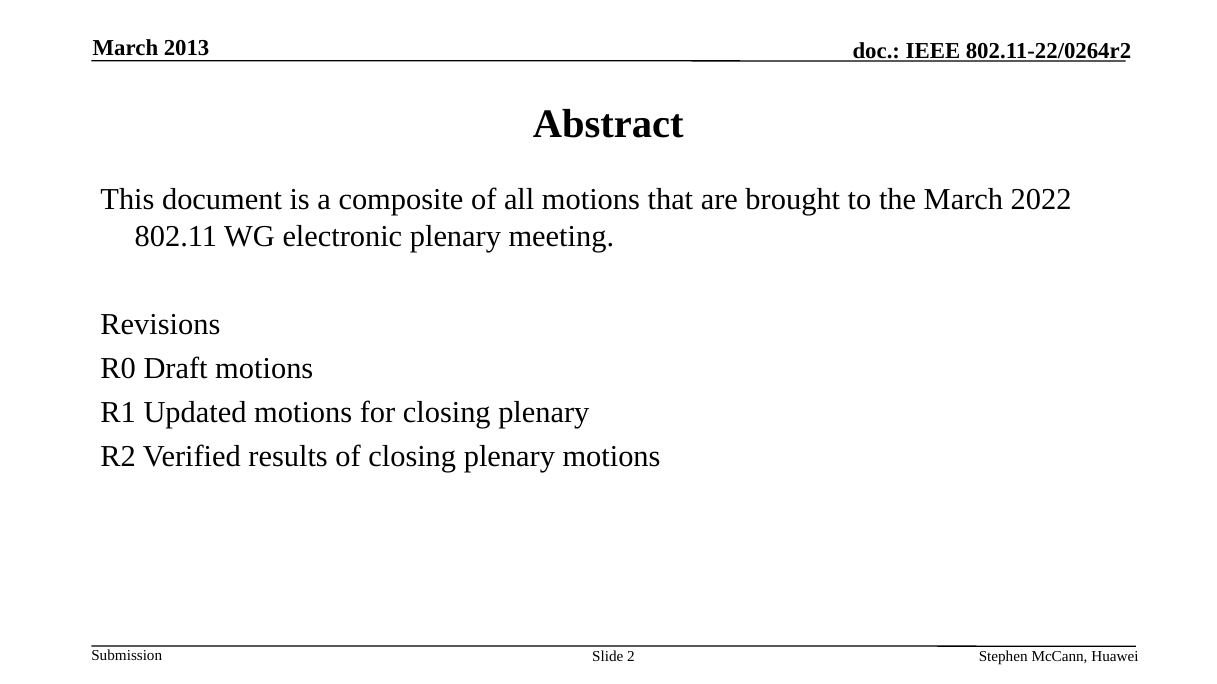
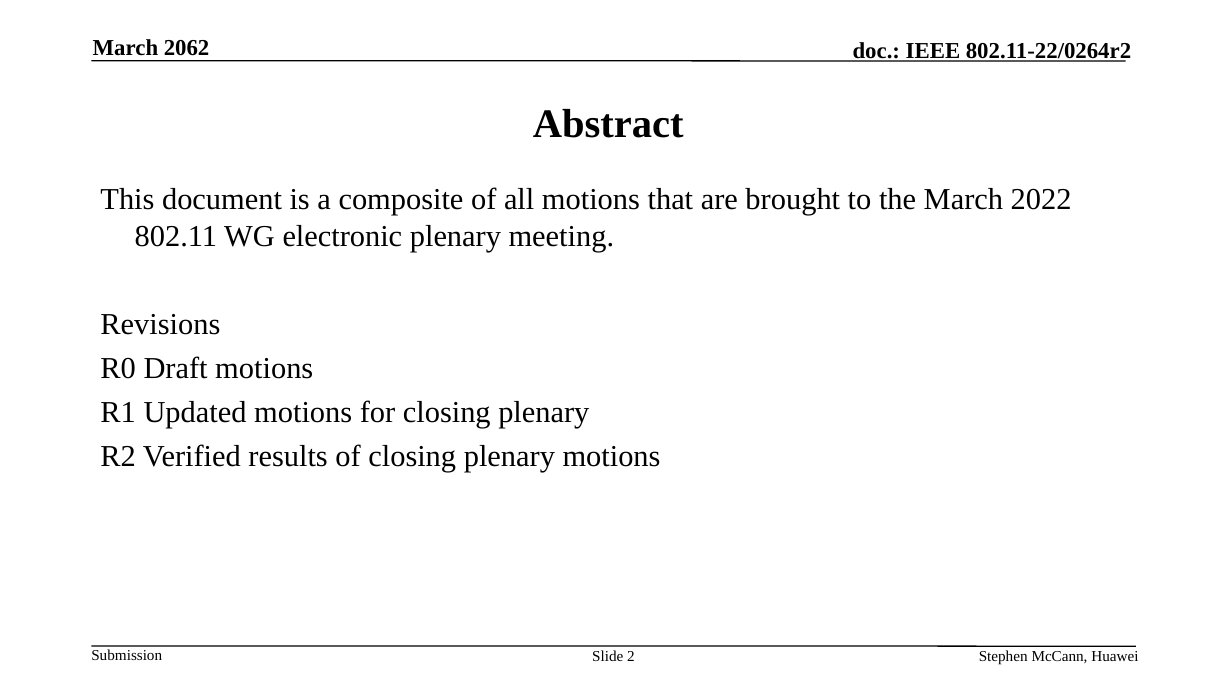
2013: 2013 -> 2062 (187, 48)
